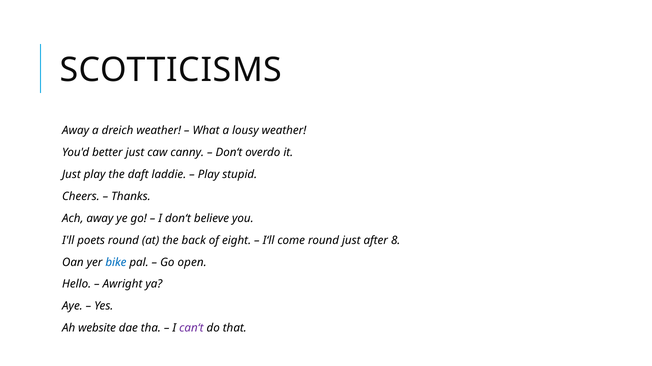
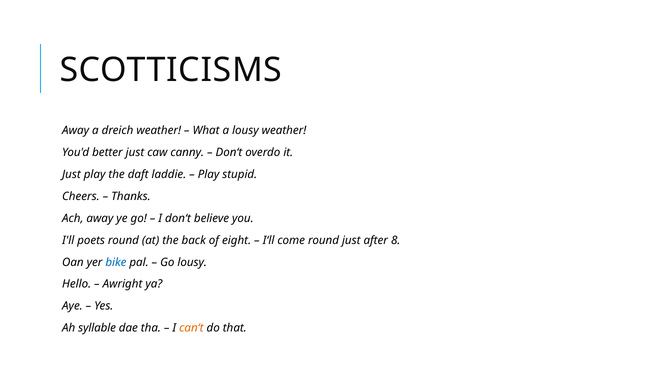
Go open: open -> lousy (192, 263)
website: website -> syllable (97, 329)
can‘t colour: purple -> orange (191, 329)
